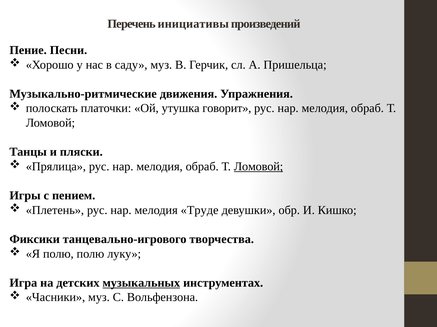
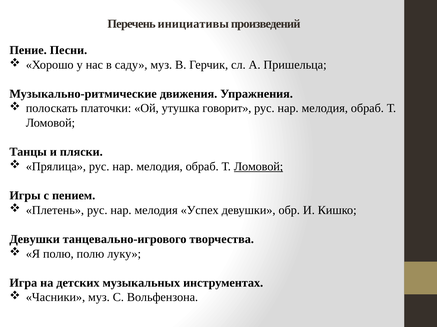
Труде: Труде -> Успех (200, 211)
Фиксики: Фиксики -> Девушки (35, 240)
музыкальных underline: present -> none (141, 283)
